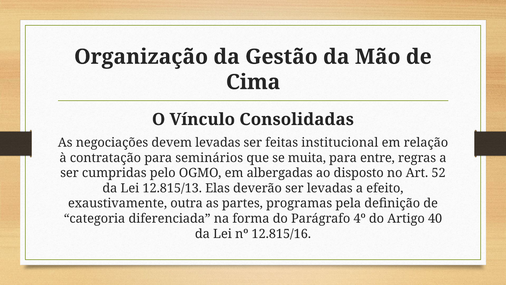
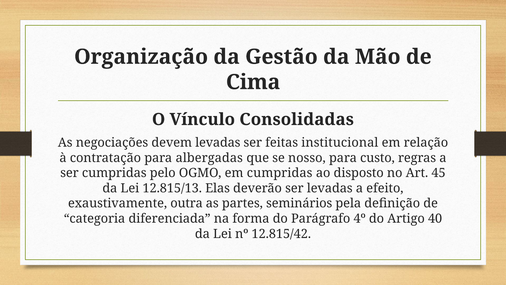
seminários: seminários -> albergadas (209, 158)
muita: muita -> nosso (307, 158)
entre: entre -> custo (377, 158)
em albergadas: albergadas -> cumpridas (280, 173)
52: 52 -> 45 (439, 173)
programas: programas -> seminários (299, 203)
12.815/16: 12.815/16 -> 12.815/42 (281, 234)
